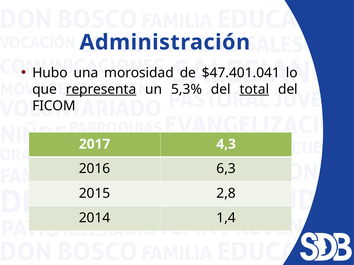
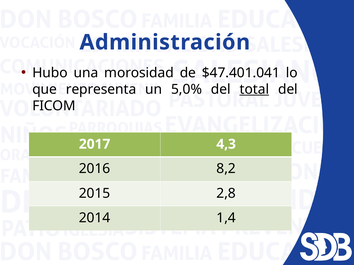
representa underline: present -> none (101, 89)
5,3%: 5,3% -> 5,0% (187, 89)
6,3: 6,3 -> 8,2 (226, 169)
